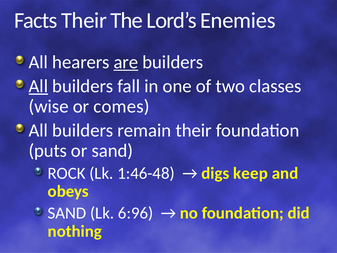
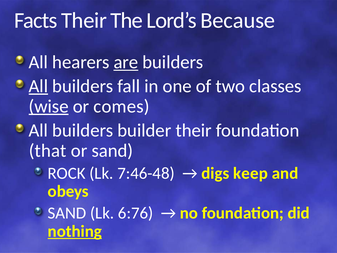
Enemies: Enemies -> Because (238, 20)
wise underline: none -> present (49, 106)
remain: remain -> builder (144, 130)
puts: puts -> that (48, 150)
1:46-48: 1:46-48 -> 7:46-48 (146, 173)
6:96: 6:96 -> 6:76 (136, 213)
nothing underline: none -> present (75, 231)
